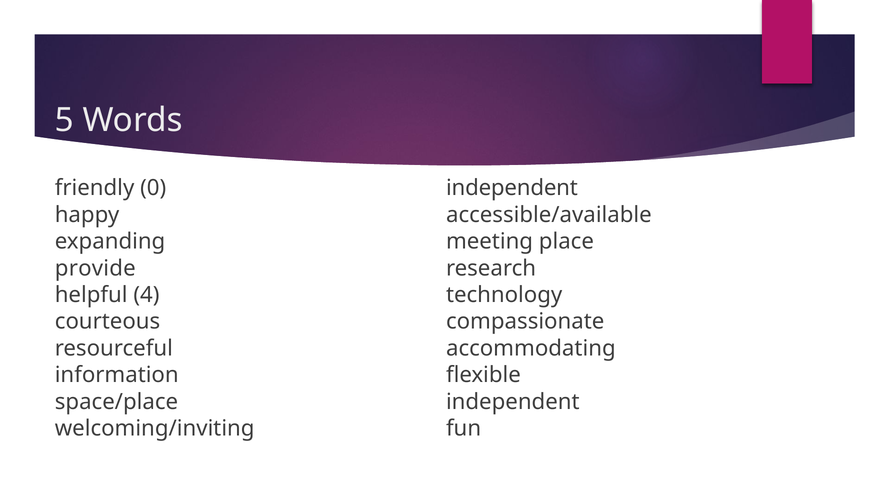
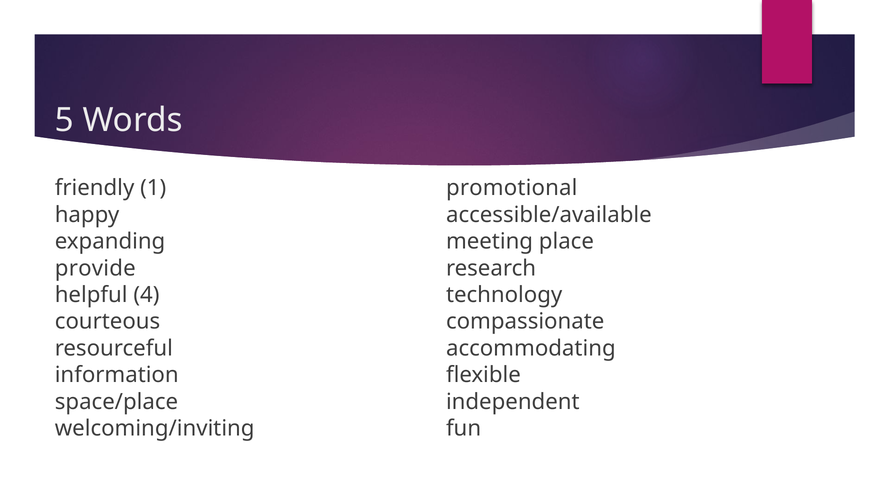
0: 0 -> 1 (153, 188)
independent: independent -> promotional (512, 188)
